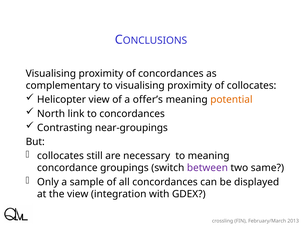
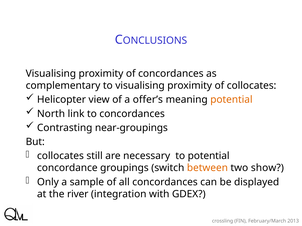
to meaning: meaning -> potential (209, 156)
between colour: purple -> orange (207, 168)
same: same -> show (267, 168)
the view: view -> river (78, 194)
